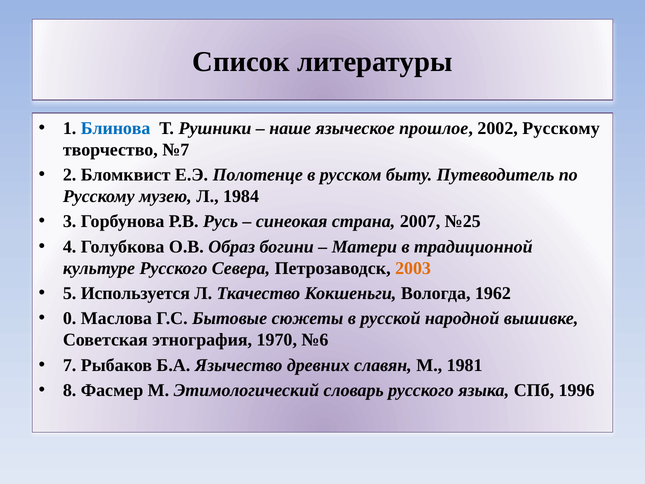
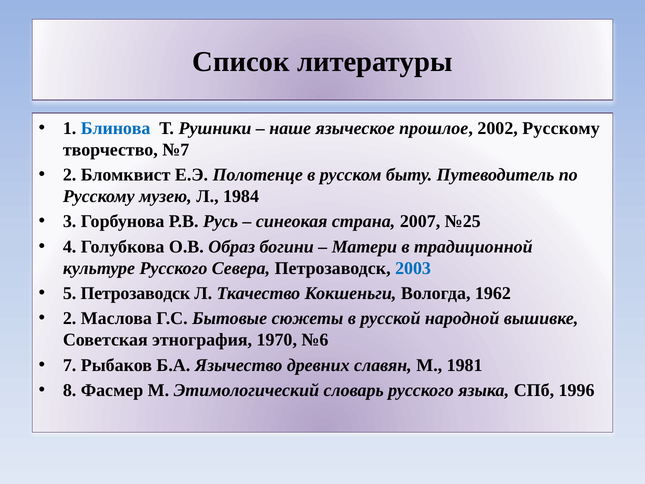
2003 colour: orange -> blue (413, 268)
5 Используется: Используется -> Петрозаводск (135, 293)
0: 0 -> 2 (70, 318)
